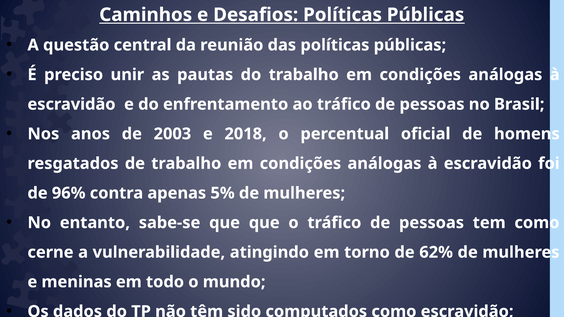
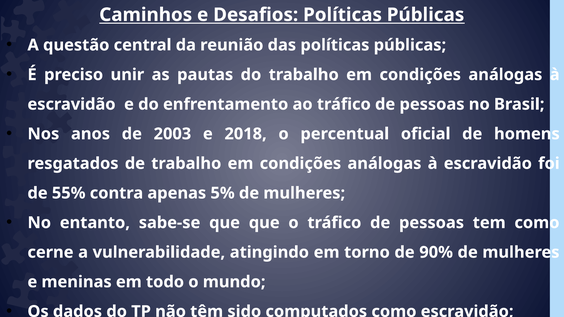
96%: 96% -> 55% (69, 193)
62%: 62% -> 90% (436, 253)
